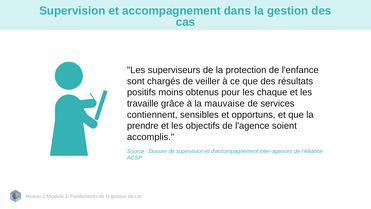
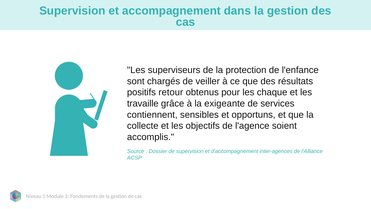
moins: moins -> retour (171, 92)
mauvaise: mauvaise -> exigeante (225, 103)
prendre: prendre -> collecte (143, 126)
